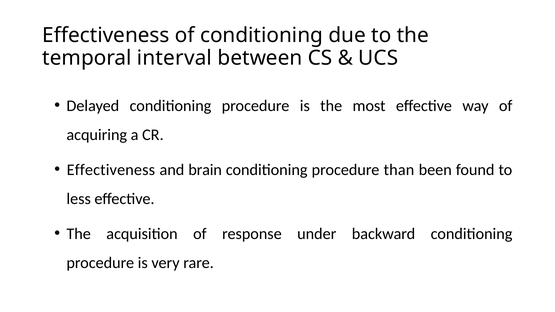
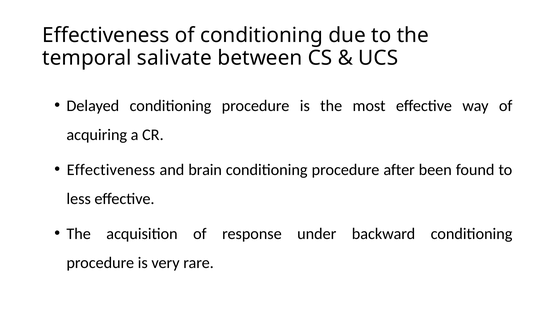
interval: interval -> salivate (174, 58)
than: than -> after (399, 170)
